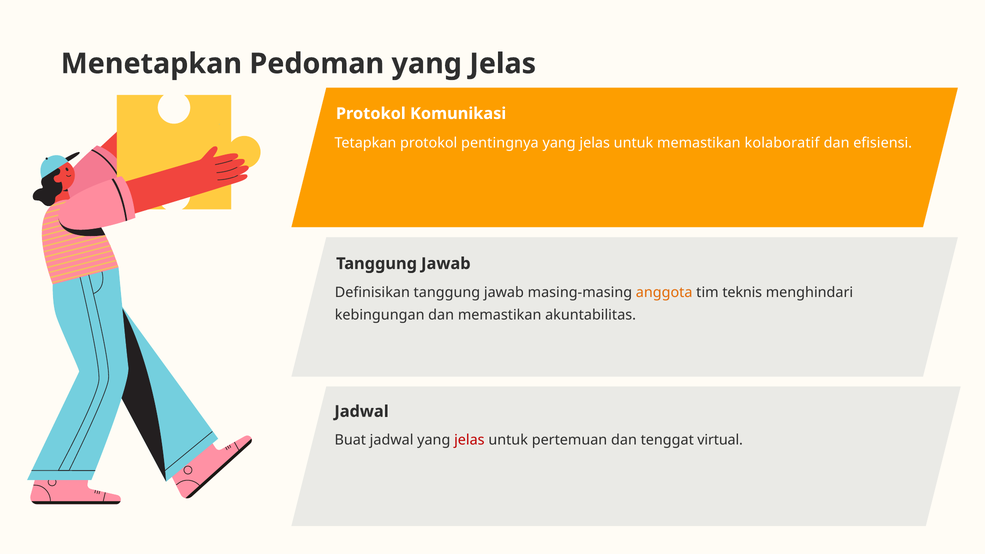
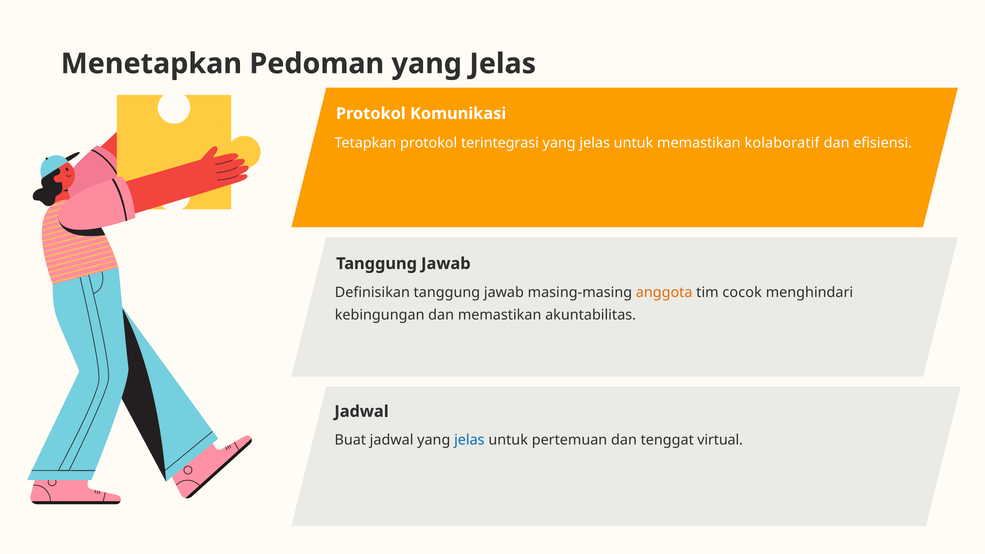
pentingnya: pentingnya -> terintegrasi (500, 143)
teknis: teknis -> cocok (742, 293)
jelas colour: red -> blue (469, 440)
